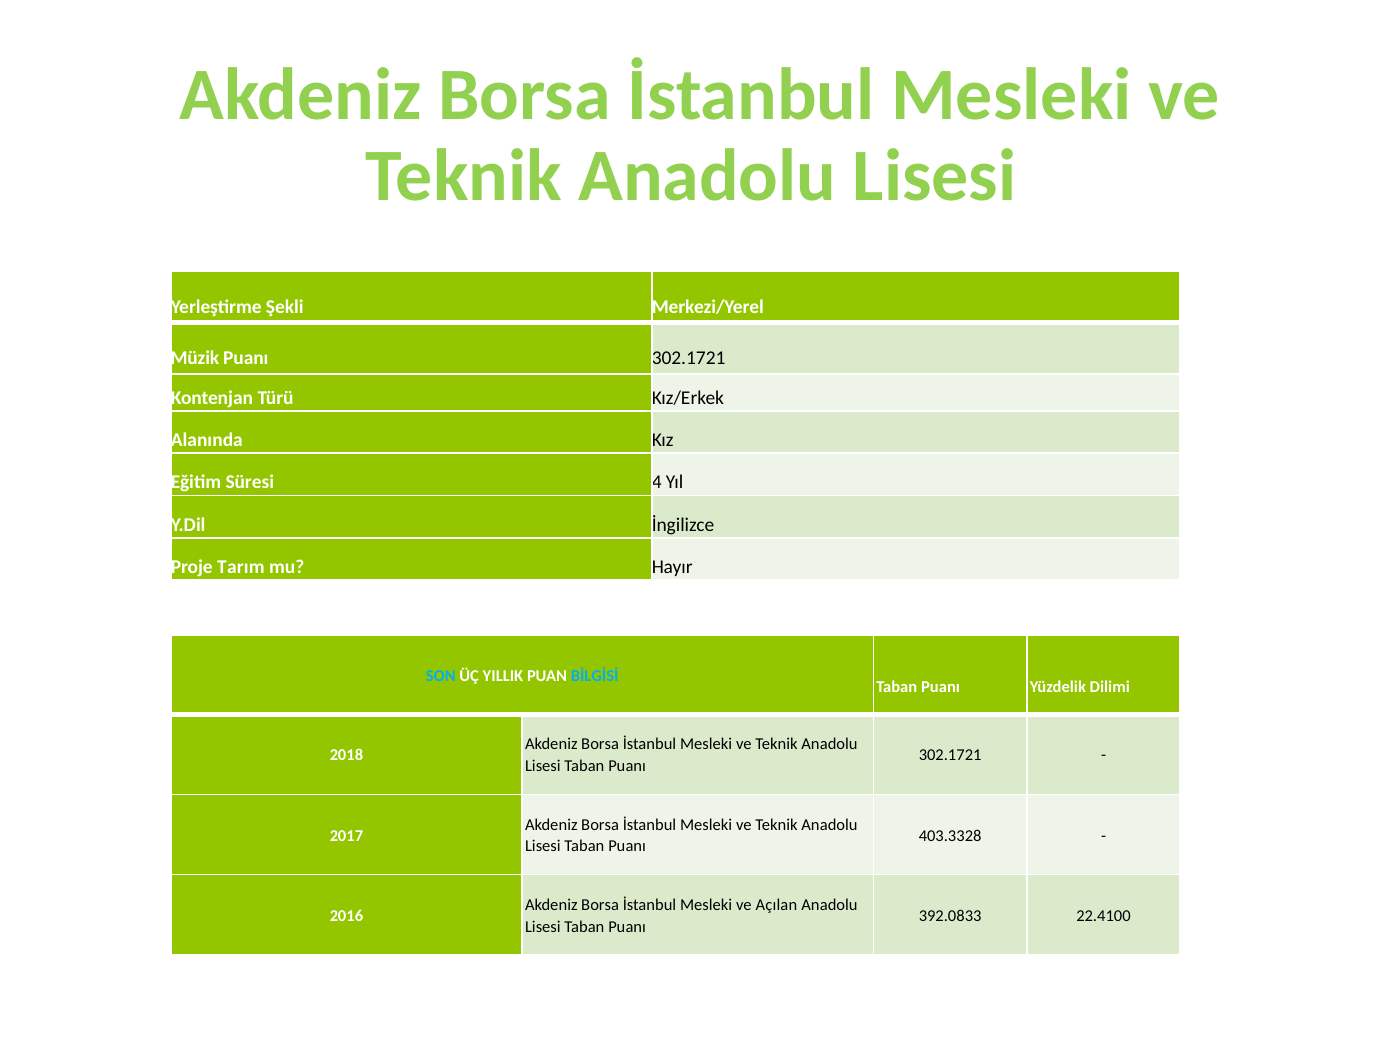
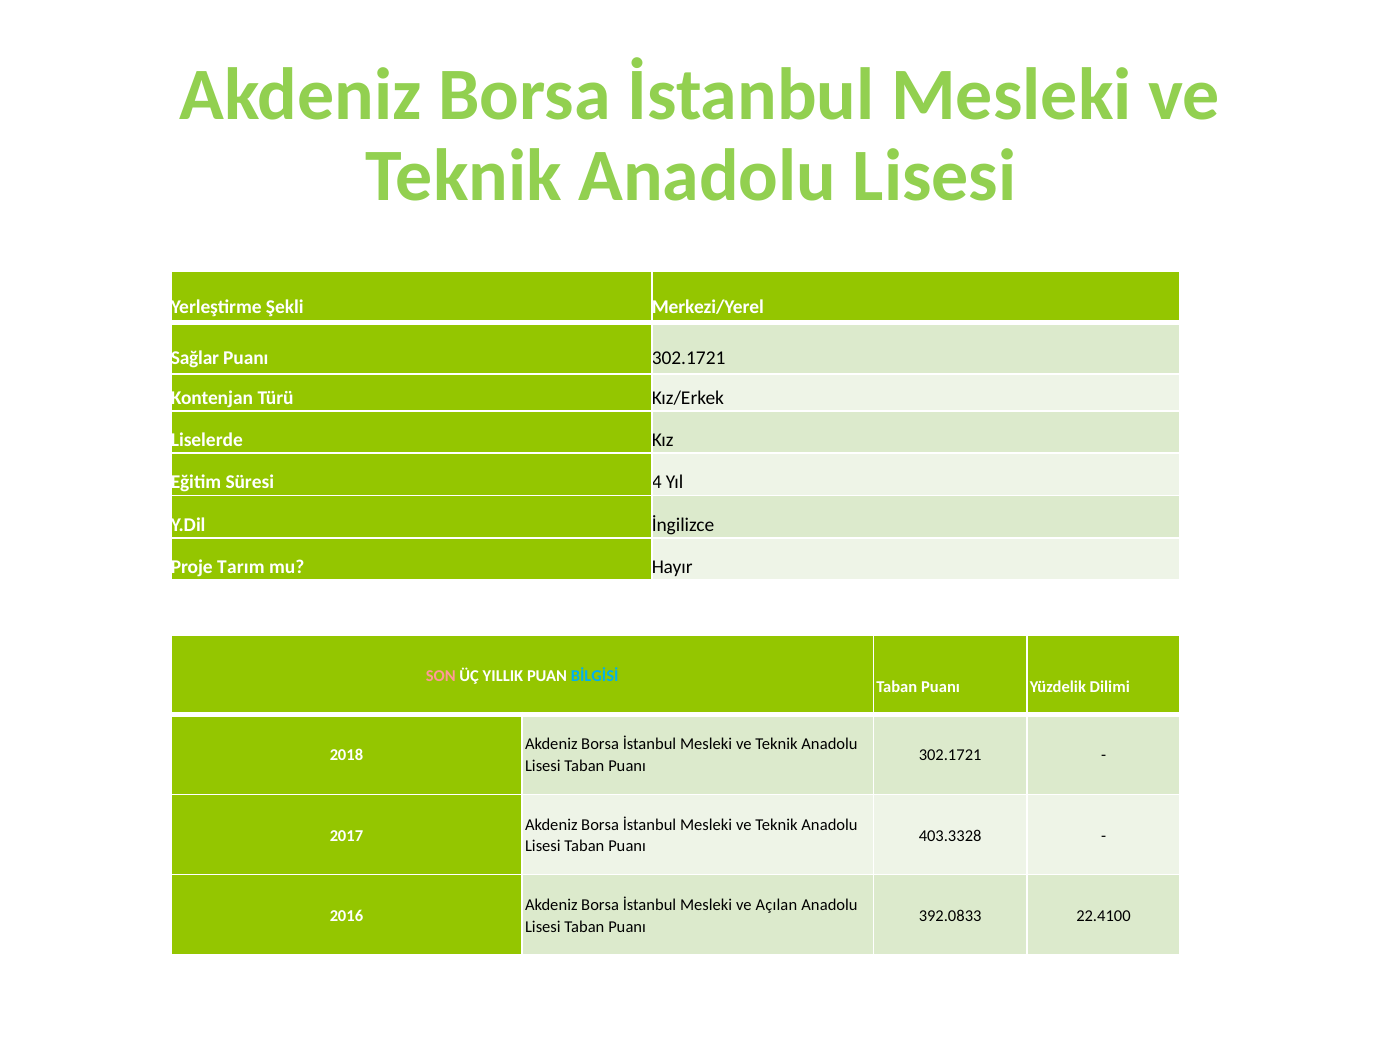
Müzik: Müzik -> Sağlar (195, 358)
Alanında: Alanında -> Liselerde (207, 440)
SON colour: light blue -> pink (441, 676)
